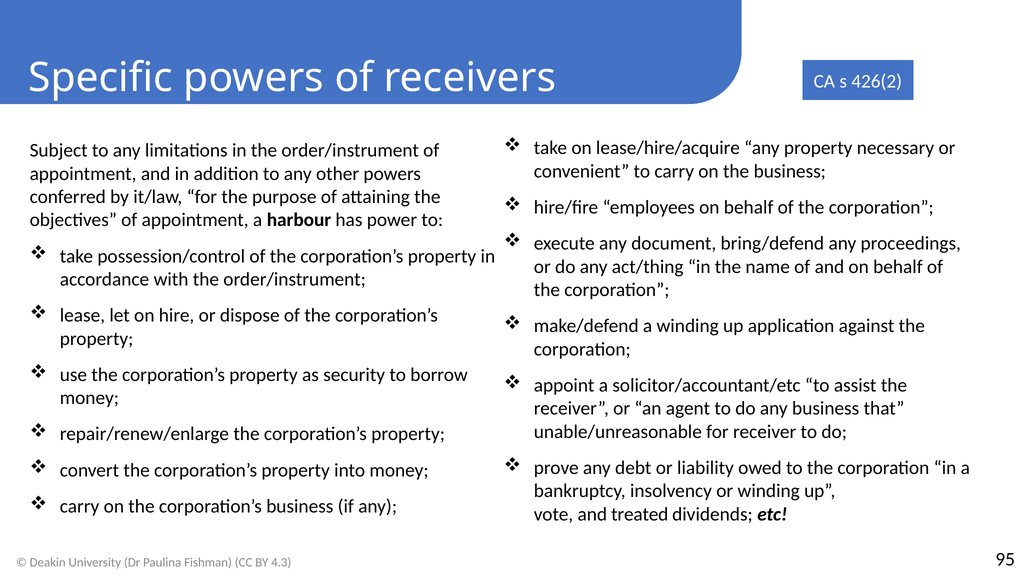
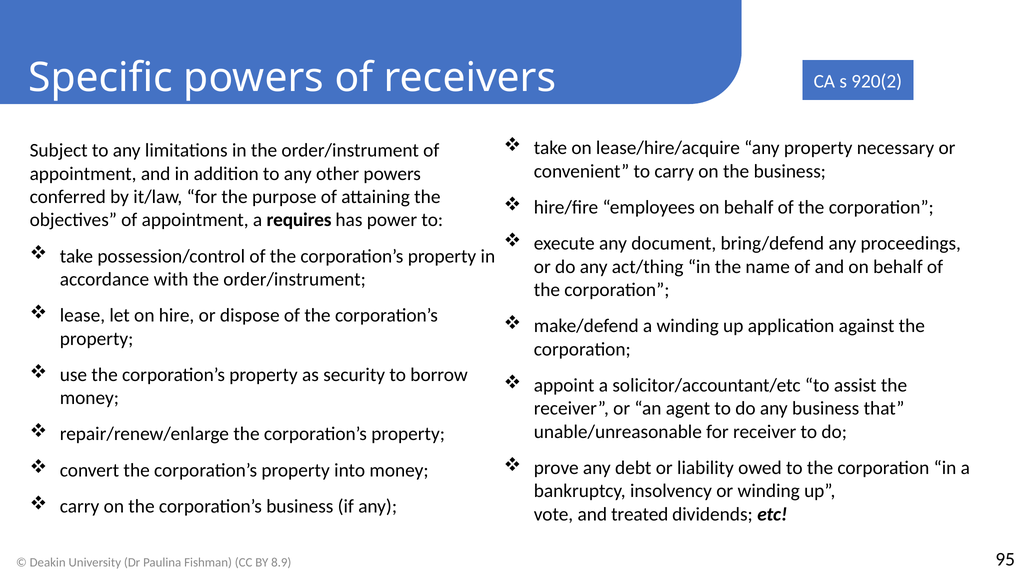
426(2: 426(2 -> 920(2 (877, 81)
harbour: harbour -> requires (299, 220)
4.3: 4.3 -> 8.9 (281, 562)
